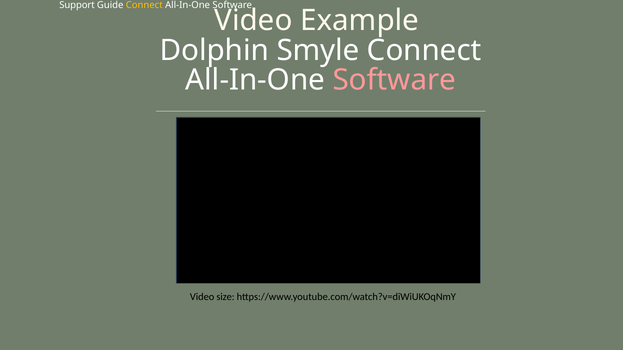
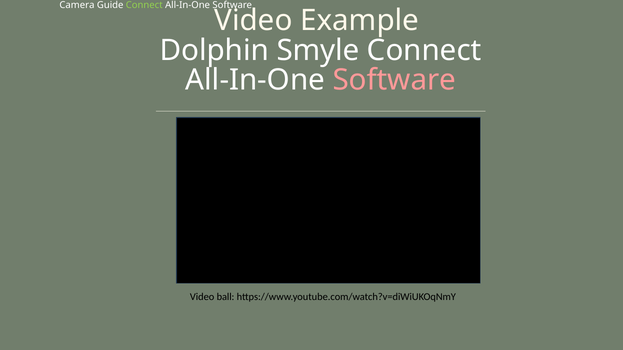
Support: Support -> Camera (77, 5)
Connect colour: yellow -> light green (144, 5)
size: size -> ball (226, 297)
